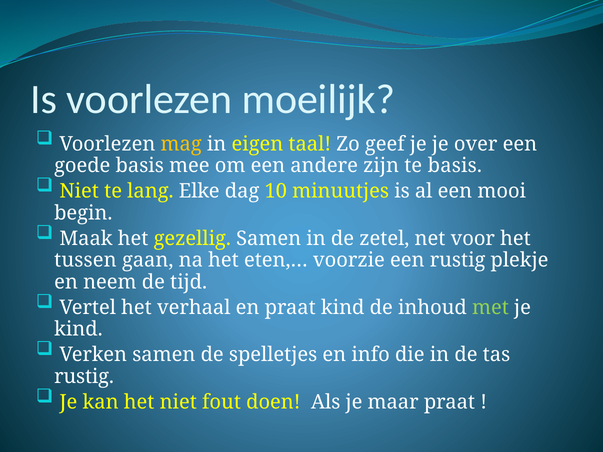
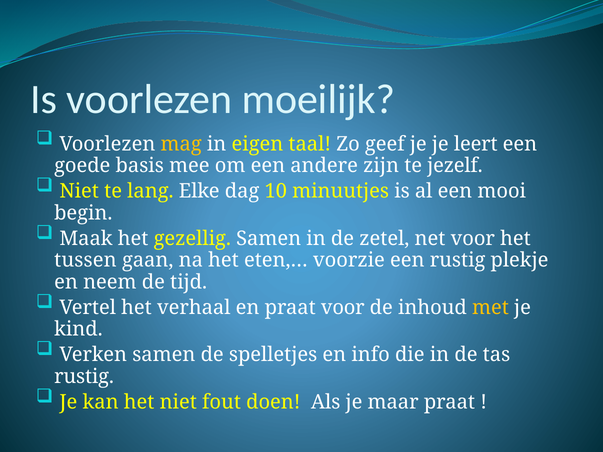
over: over -> leert (476, 144)
te basis: basis -> jezelf (455, 166)
praat kind: kind -> voor (343, 308)
met colour: light green -> yellow (490, 308)
